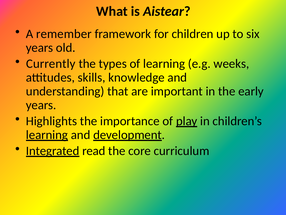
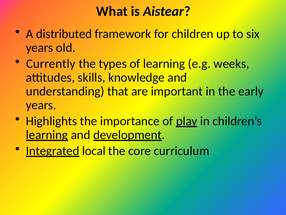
remember: remember -> distributed (64, 34)
read: read -> local (94, 151)
